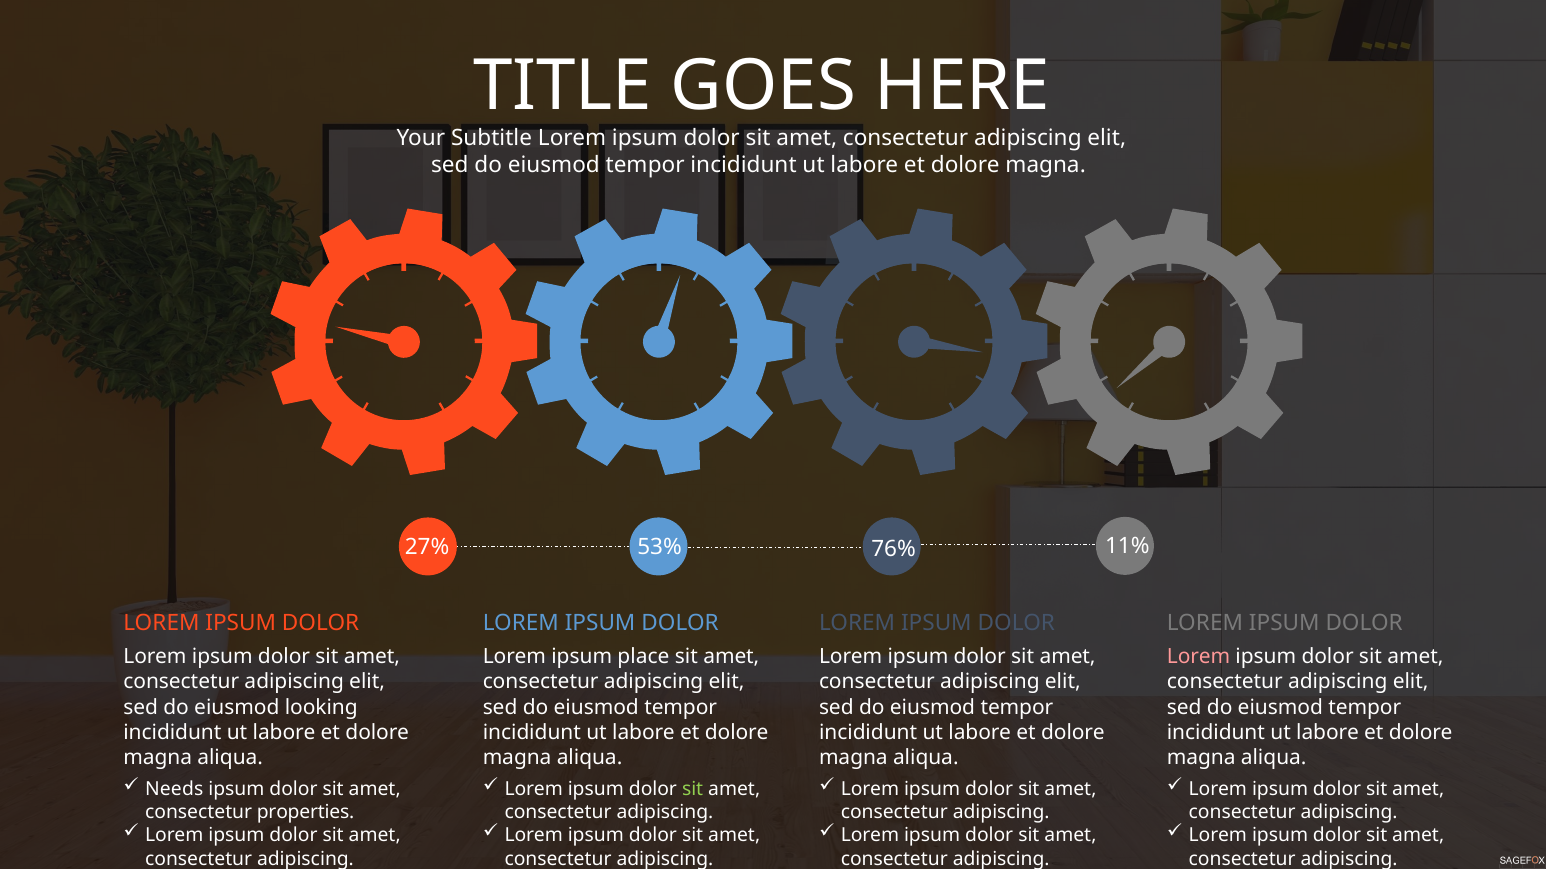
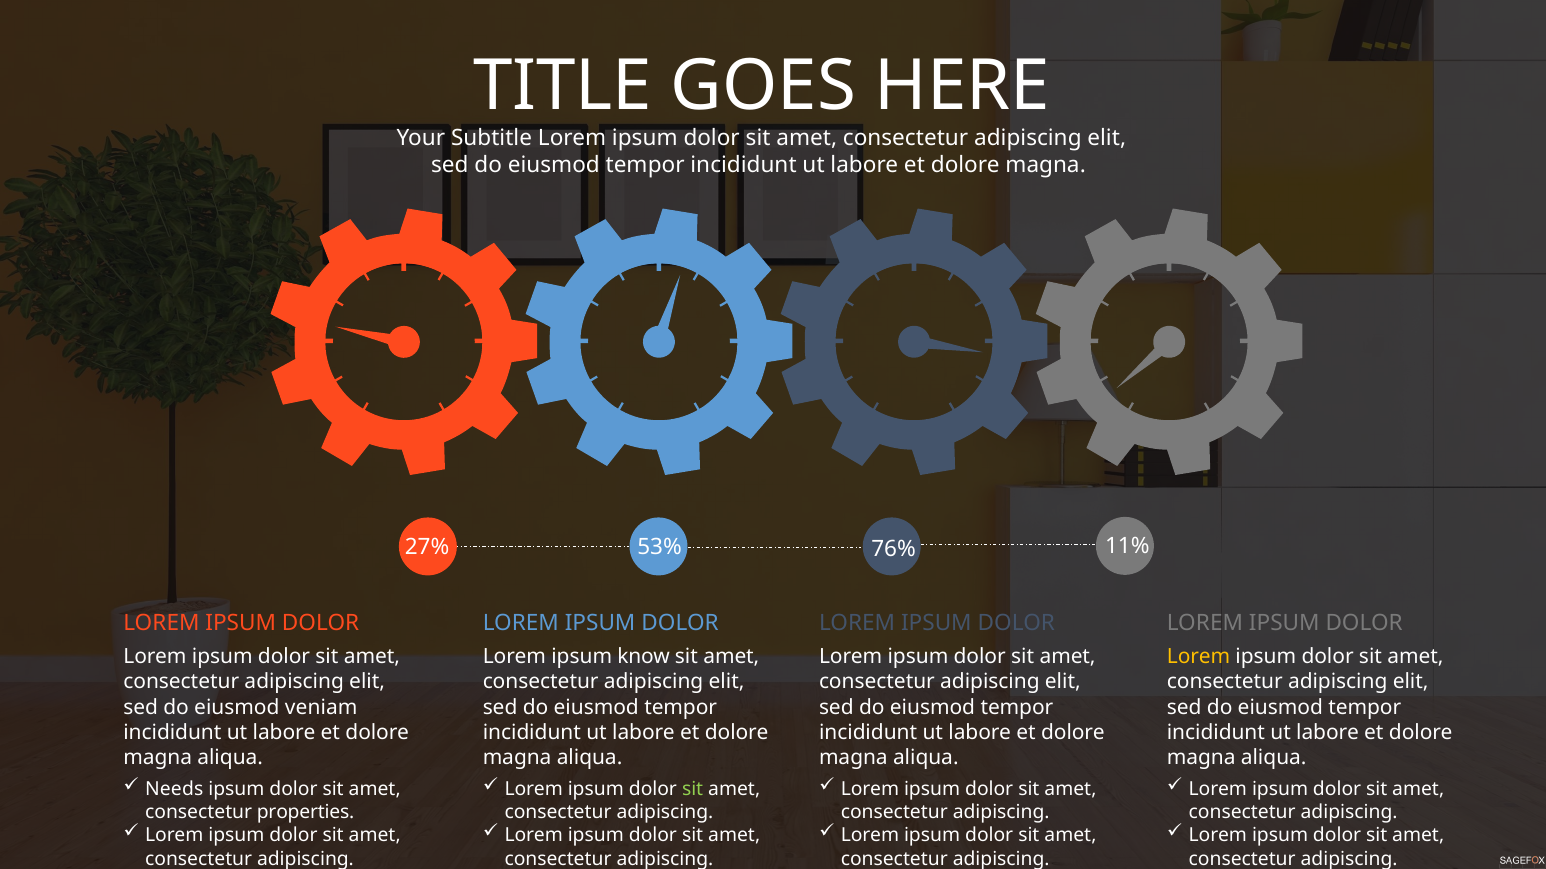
place: place -> know (644, 657)
Lorem colour: pink -> yellow (1199, 657)
looking: looking -> veniam (321, 708)
